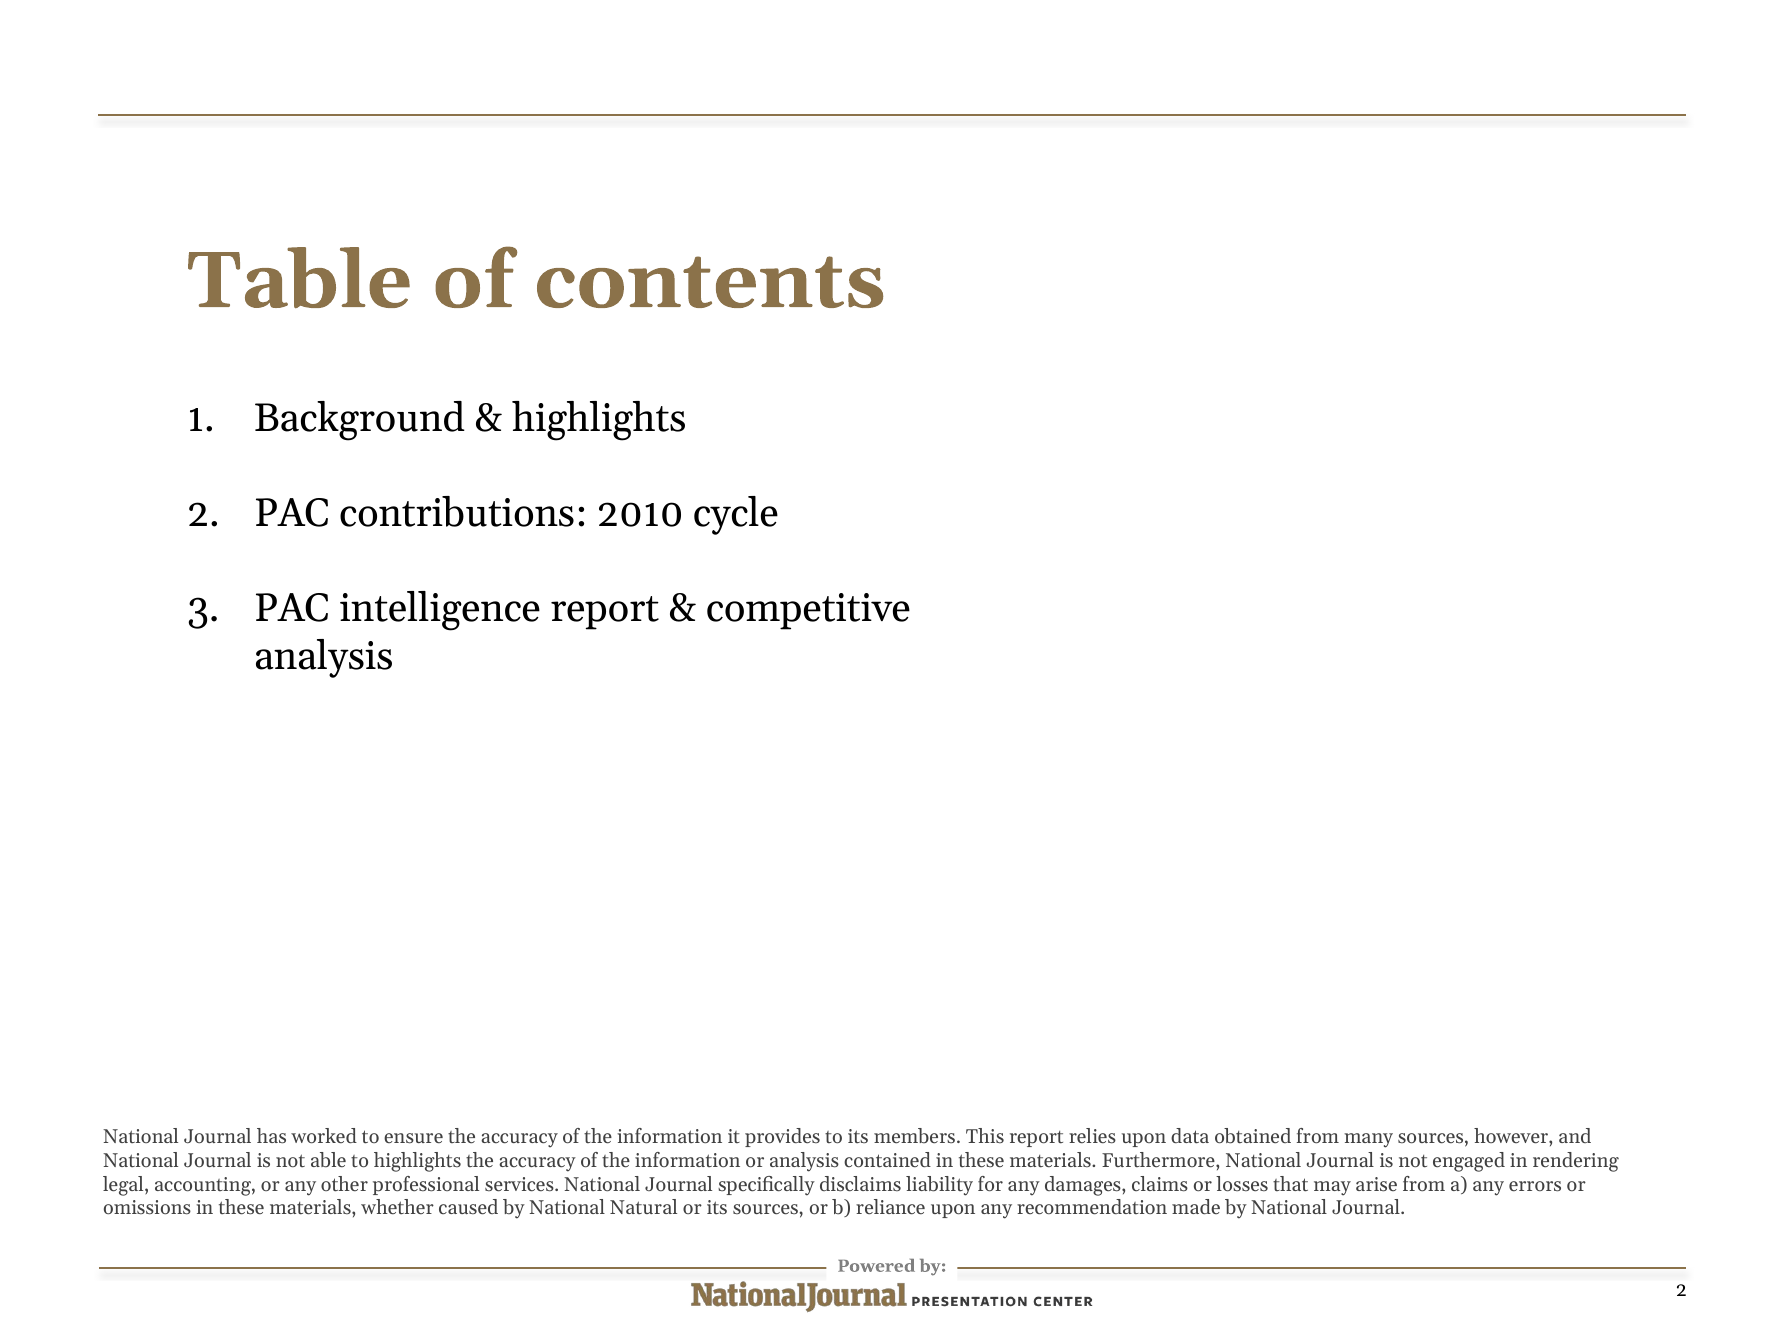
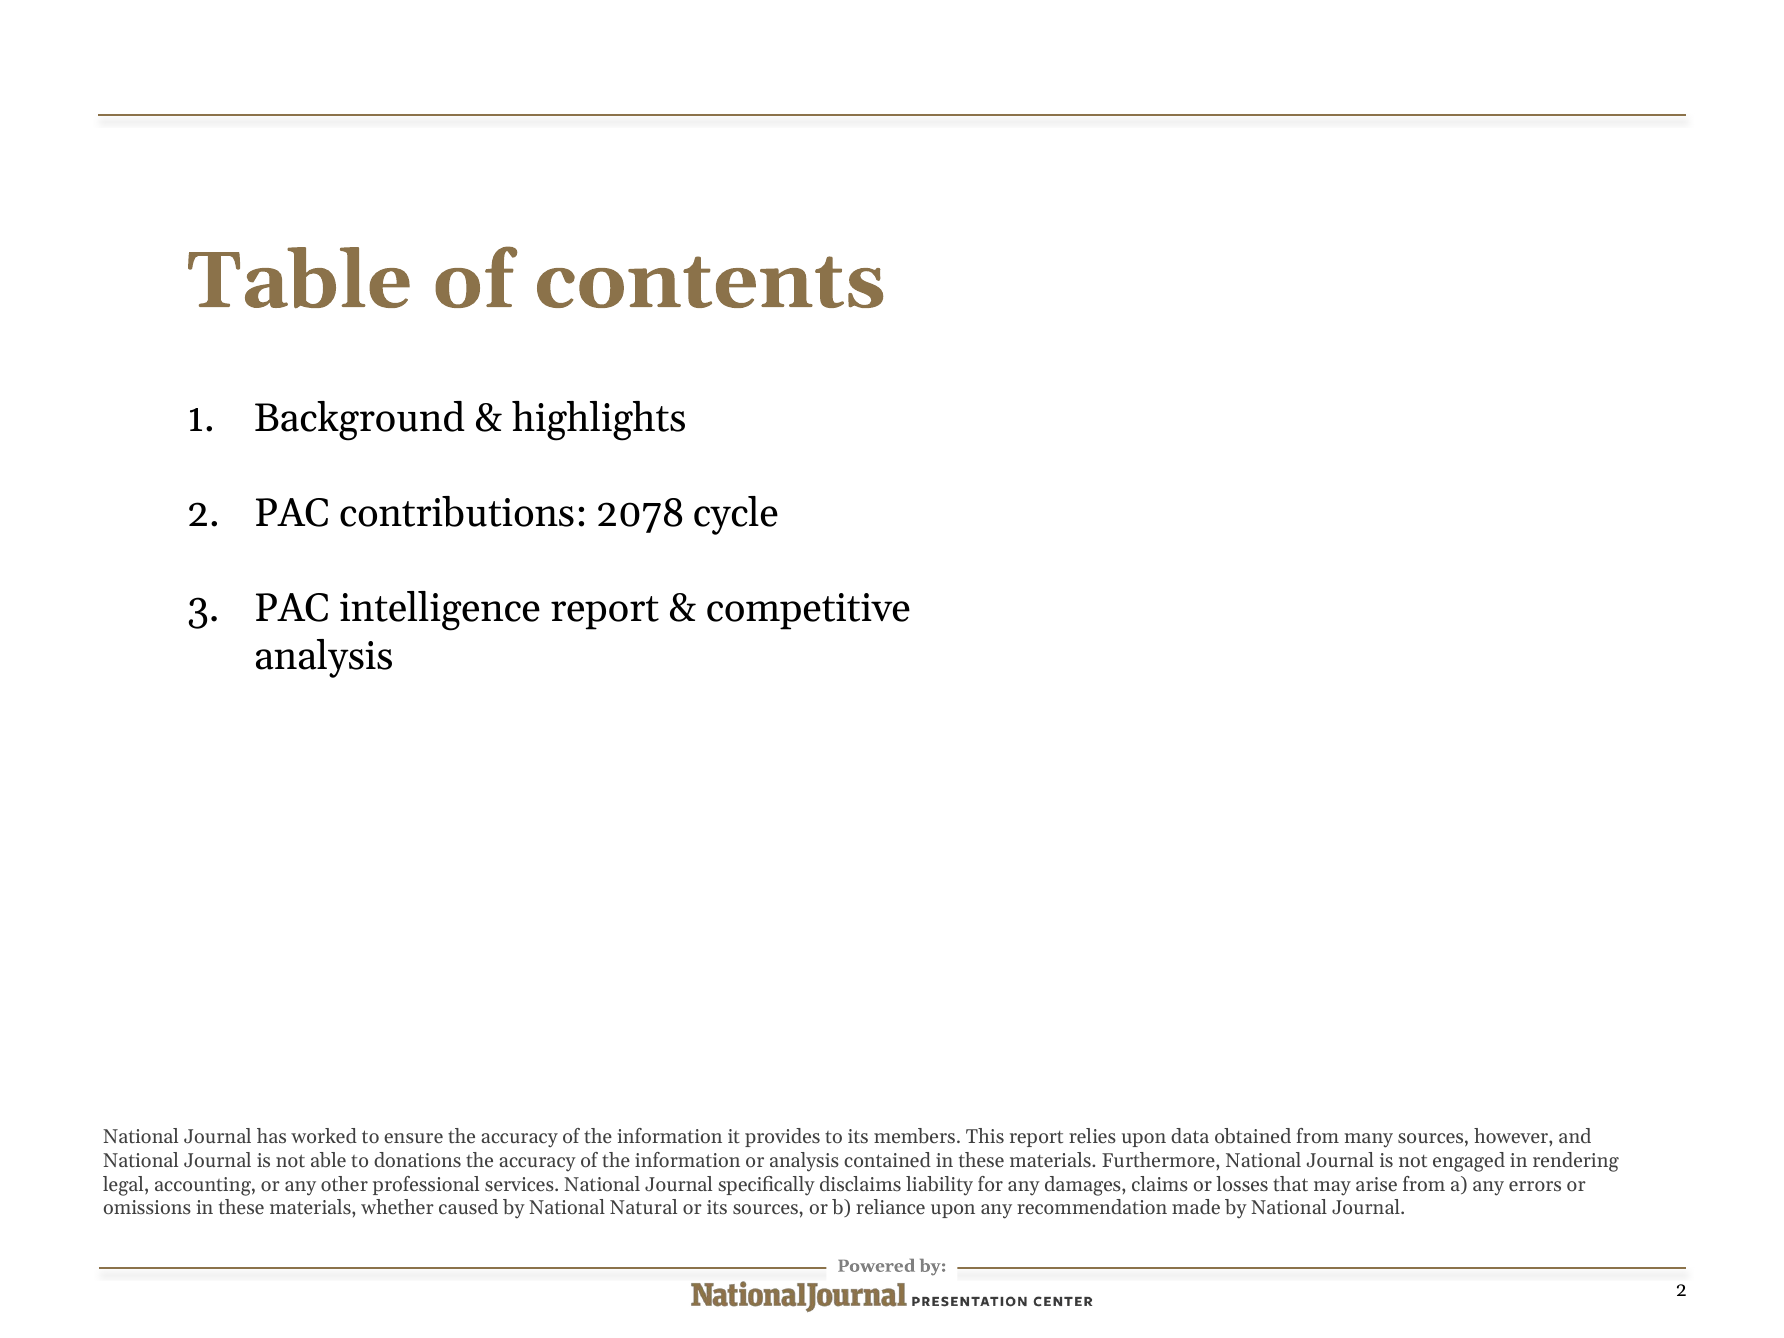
2010: 2010 -> 2078 (641, 514)
to highlights: highlights -> donations (418, 1161)
